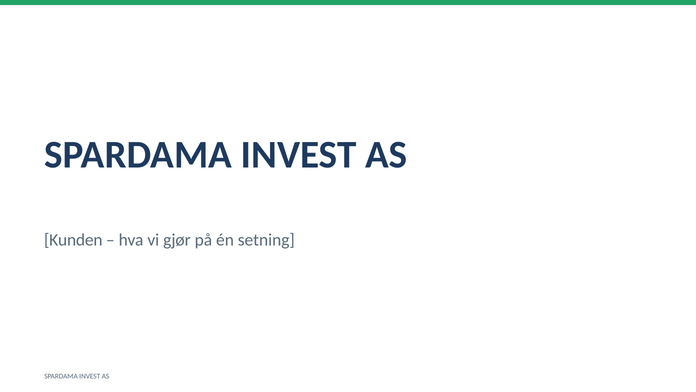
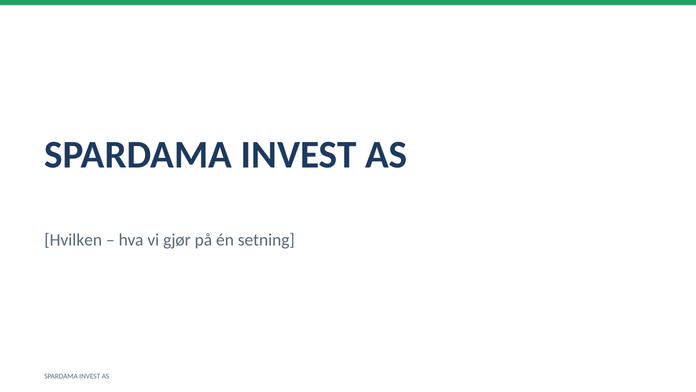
Kunden: Kunden -> Hvilken (73, 240)
